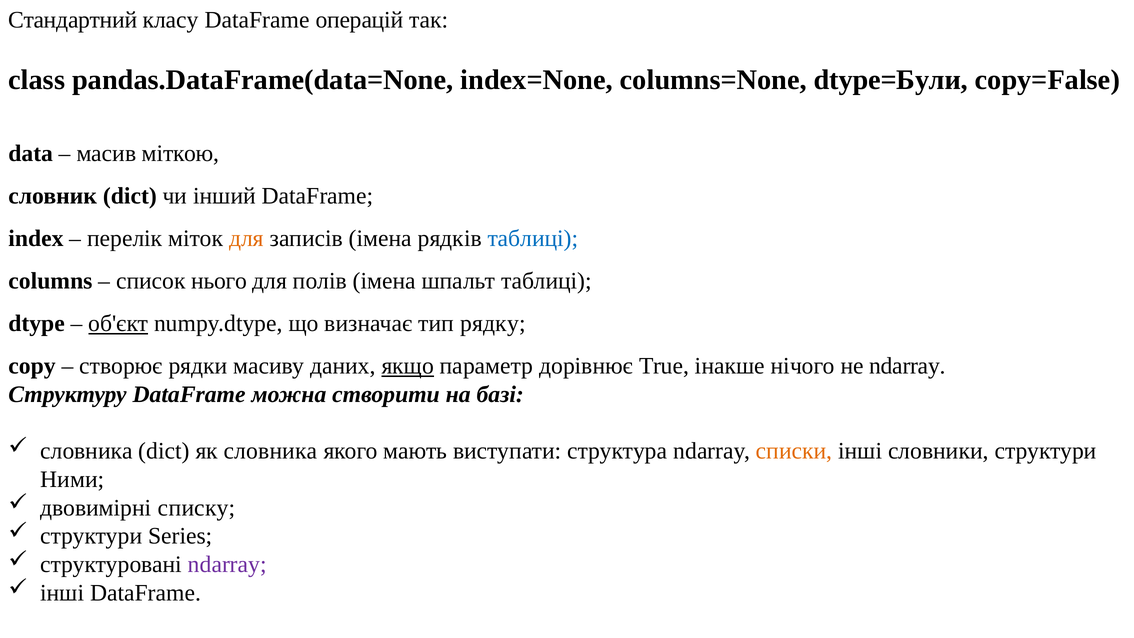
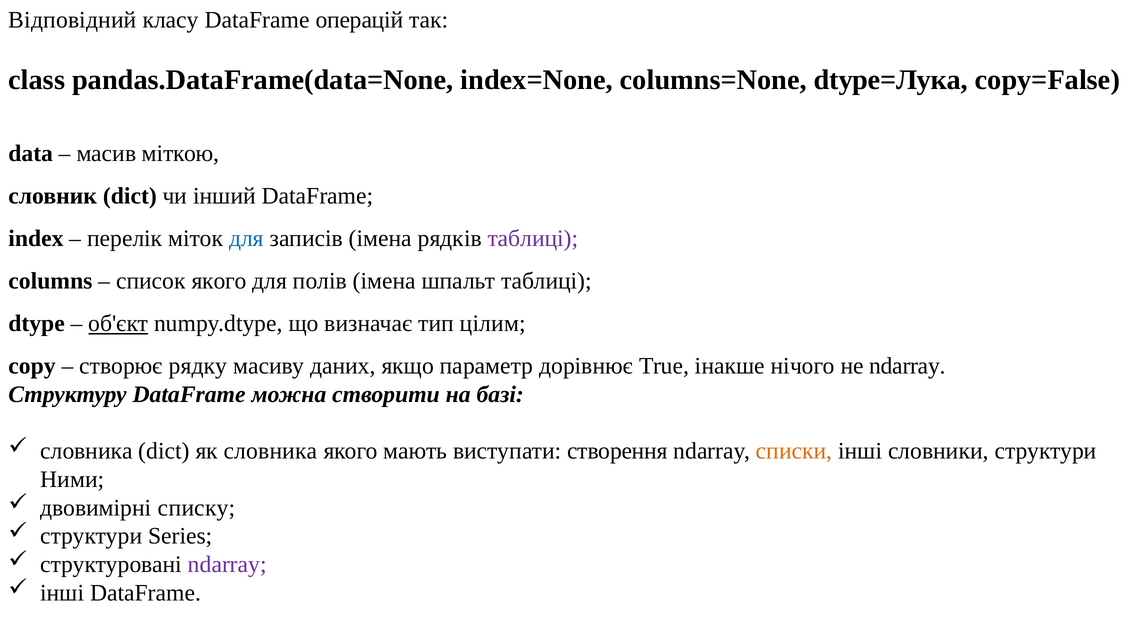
Стандартний: Стандартний -> Відповідний (73, 20)
dtype=Були: dtype=Були -> dtype=Лука (891, 80)
для colour: orange -> blue (246, 238)
таблиці colour: blue -> purple (533, 238)
список нього: нього -> якого (219, 281)
рядку: рядку -> цілим (493, 323)
рядки: рядки -> рядку (198, 366)
якщо underline: present -> none (408, 366)
структура: структура -> створення (617, 451)
